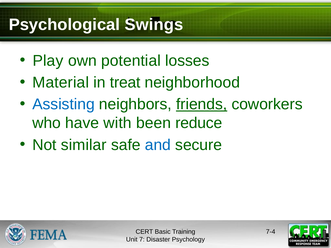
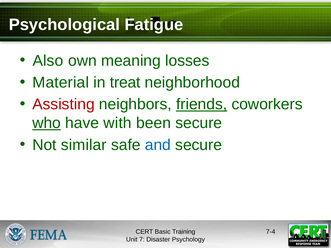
Swings: Swings -> Fatigue (154, 25)
Play: Play -> Also (48, 61)
potential: potential -> meaning (131, 61)
Assisting colour: blue -> red (63, 104)
who underline: none -> present (47, 123)
been reduce: reduce -> secure (199, 123)
